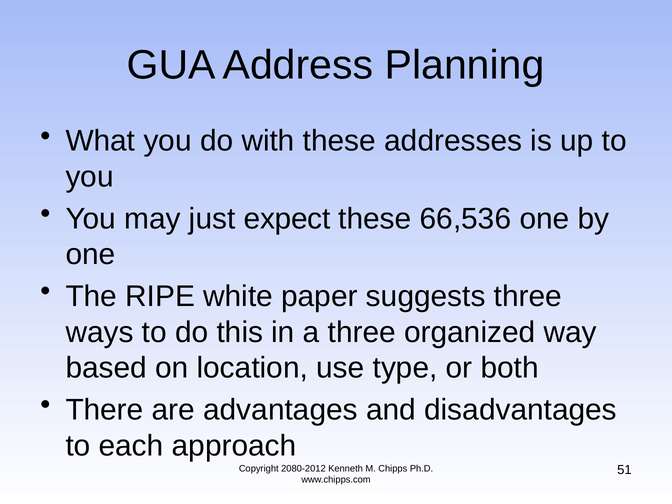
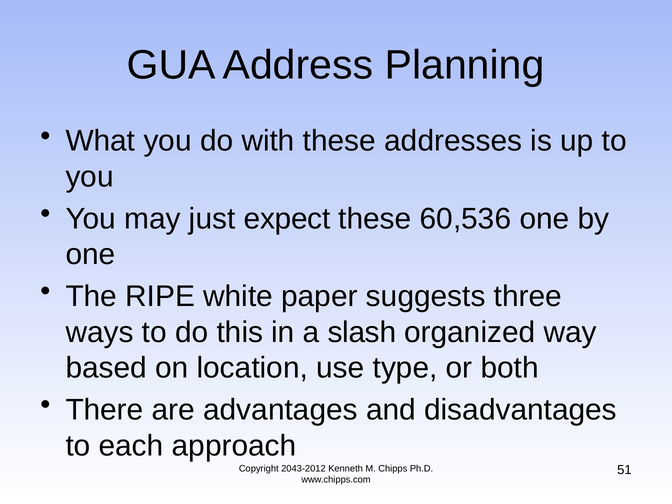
66,536: 66,536 -> 60,536 (465, 219)
a three: three -> slash (362, 332)
2080-2012: 2080-2012 -> 2043-2012 (303, 469)
